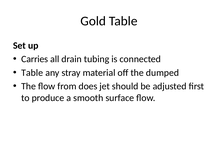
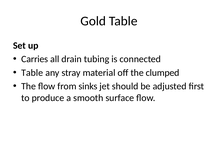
dumped: dumped -> clumped (163, 73)
does: does -> sinks (88, 86)
